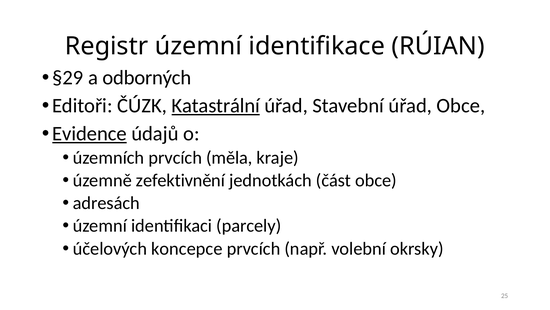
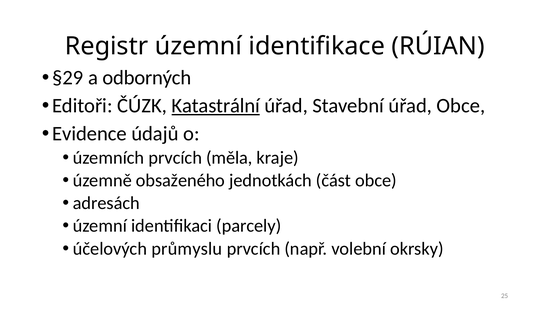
Evidence underline: present -> none (90, 134)
zefektivnění: zefektivnění -> obsaženého (180, 180)
koncepce: koncepce -> průmyslu (187, 248)
